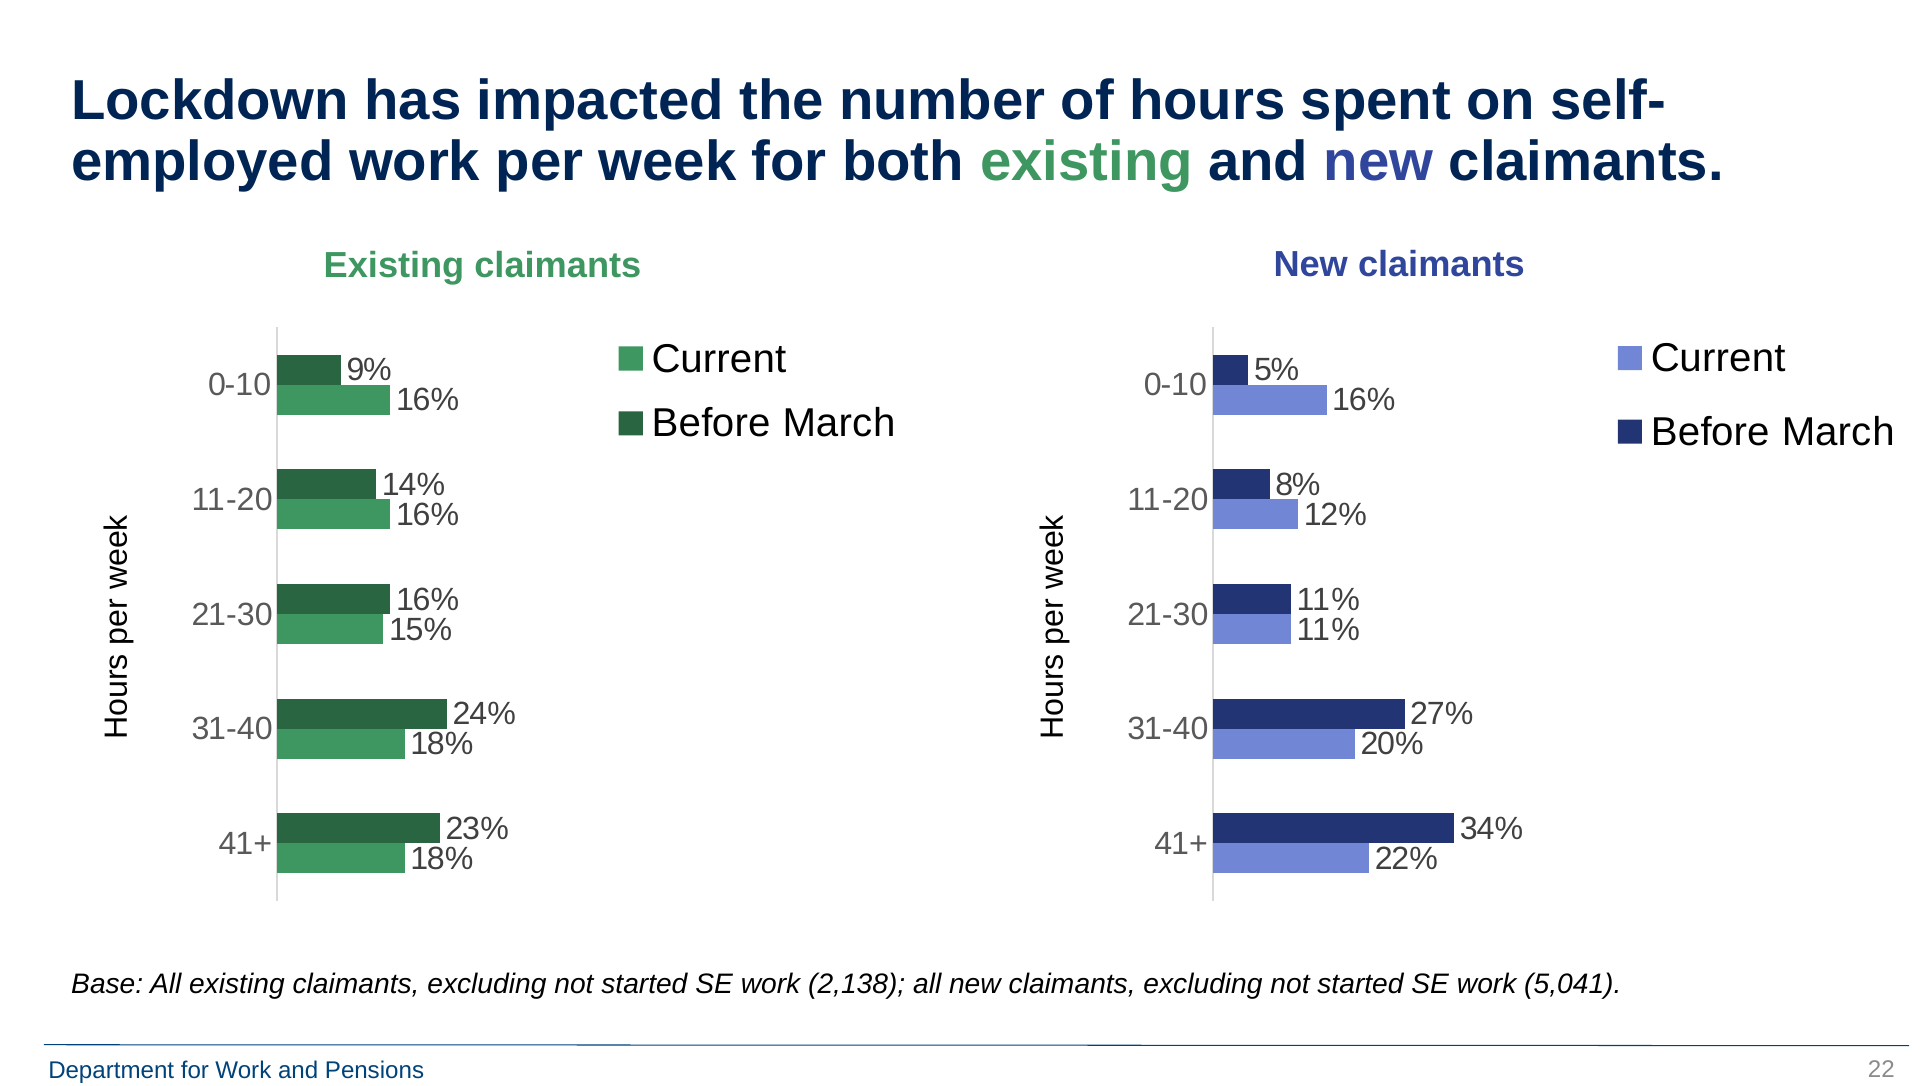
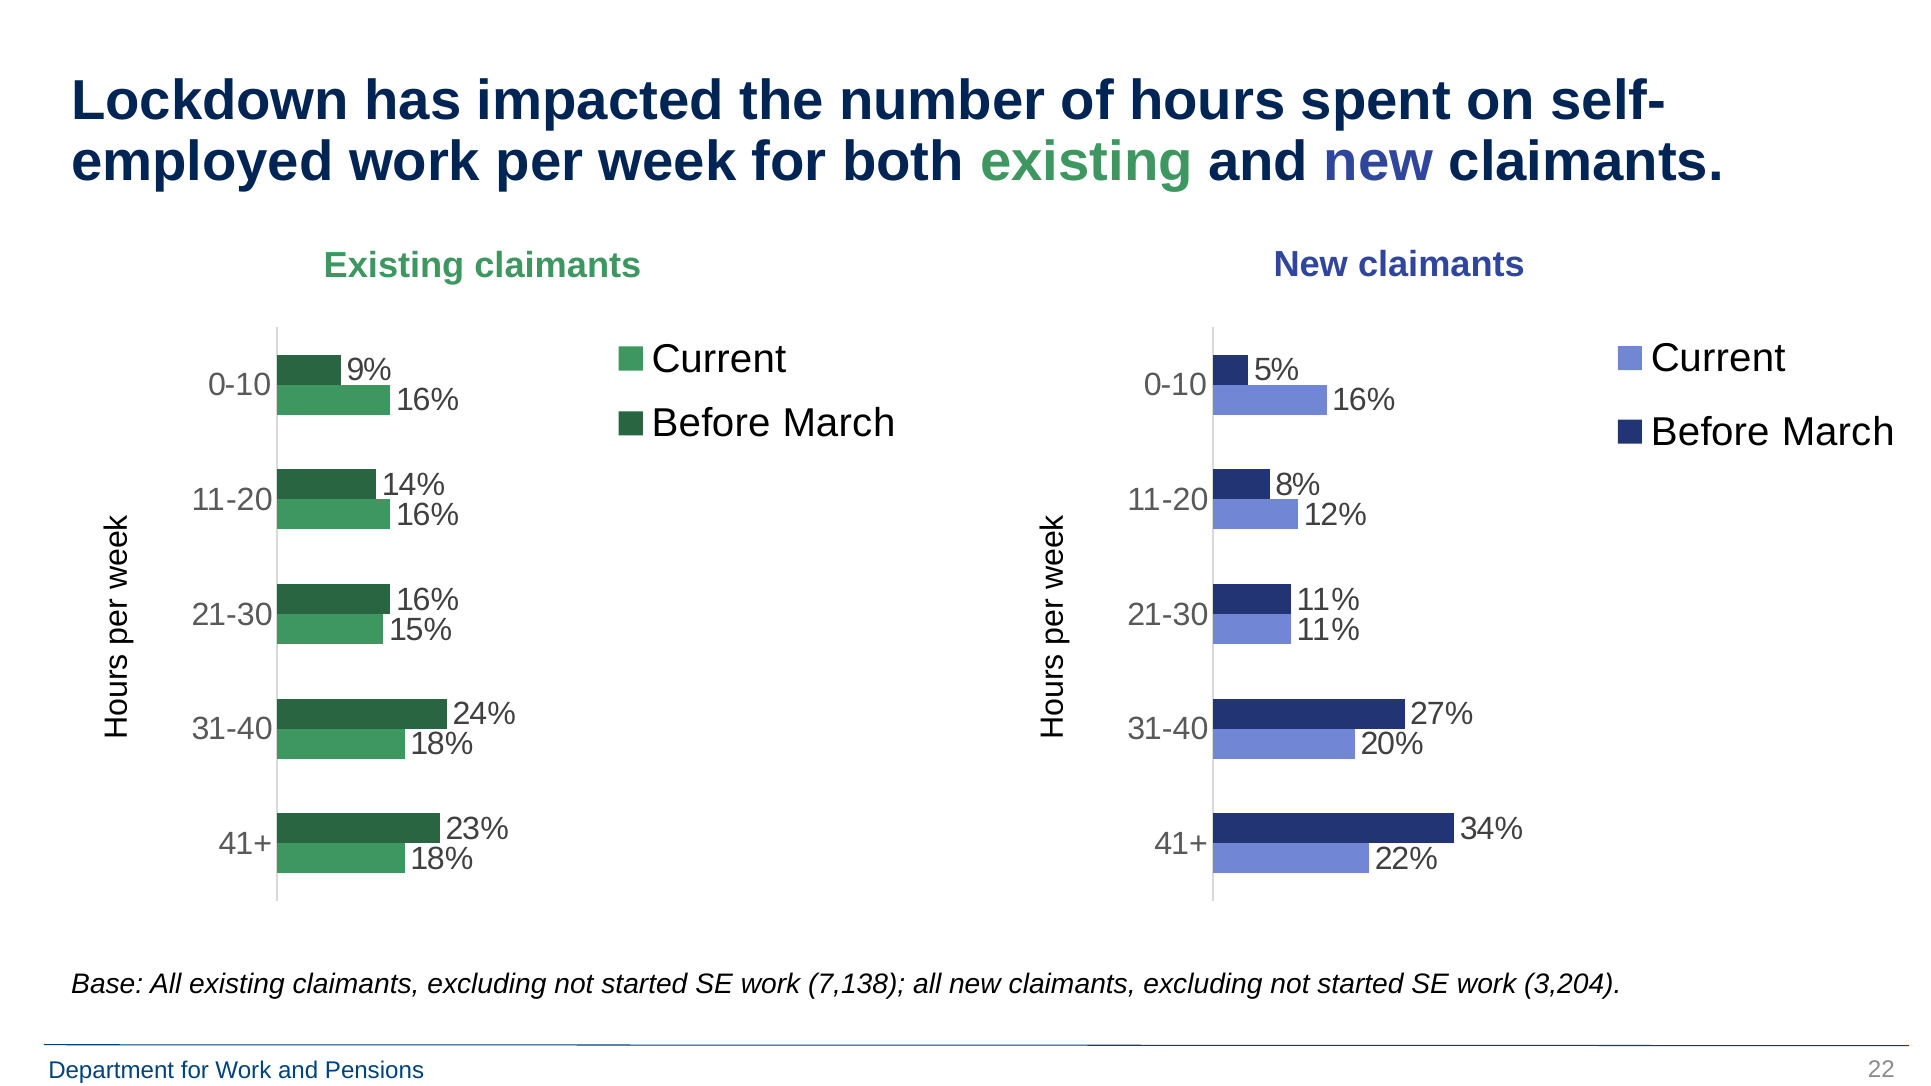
2,138: 2,138 -> 7,138 (857, 984)
5,041: 5,041 -> 3,204 (1573, 984)
